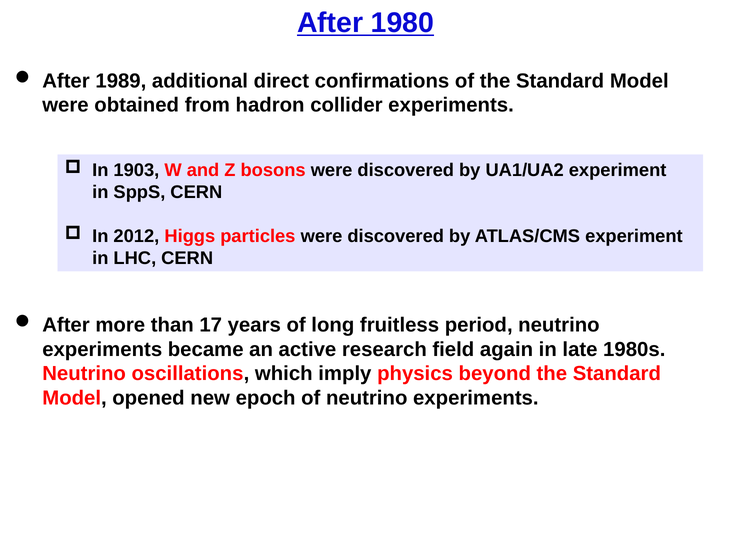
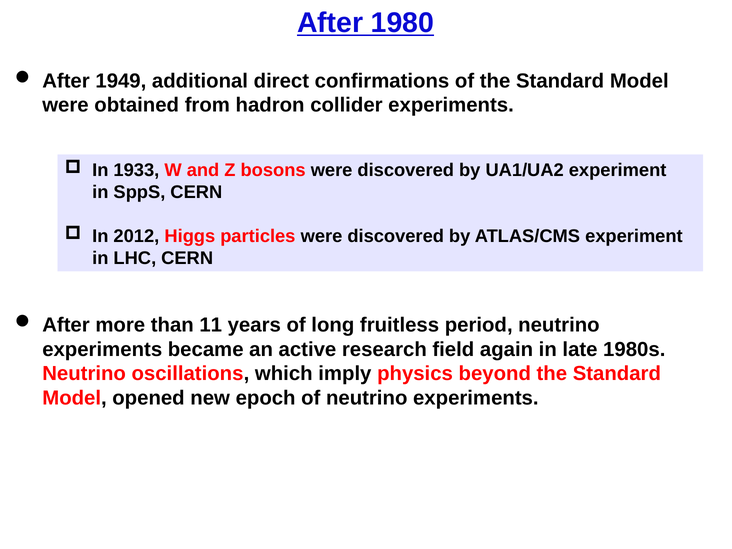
1989: 1989 -> 1949 (121, 81)
1903: 1903 -> 1933 (136, 170)
17: 17 -> 11 (211, 325)
